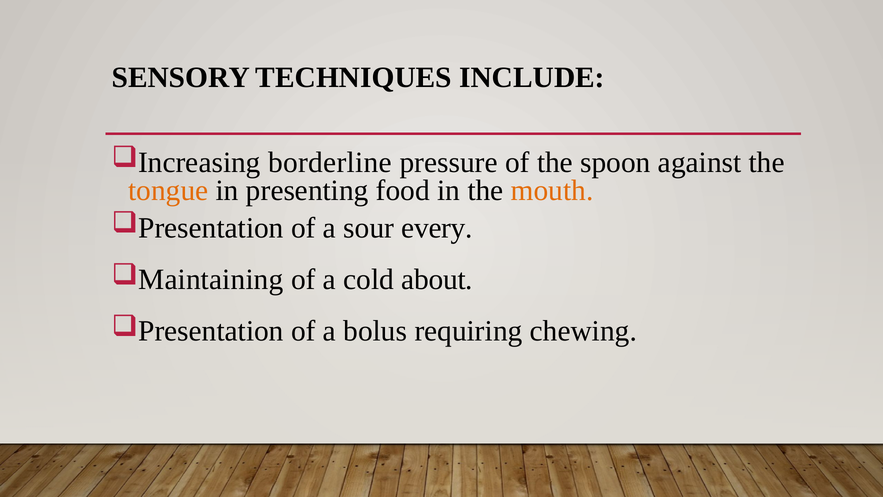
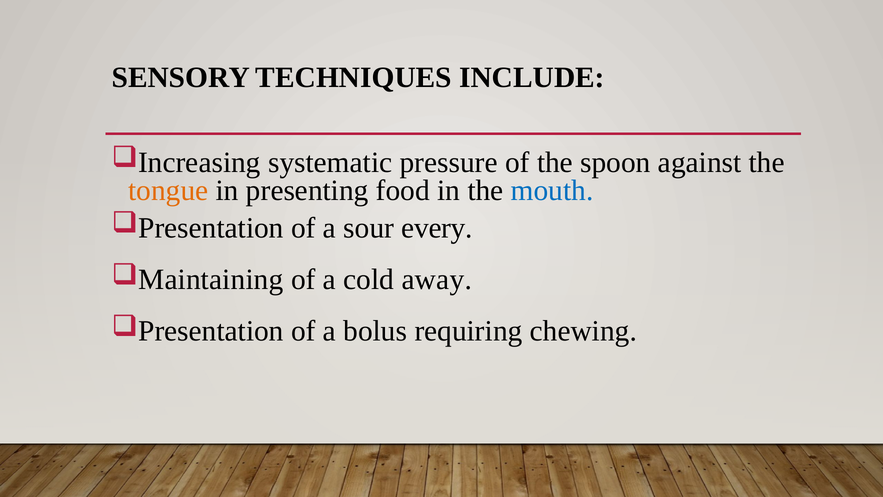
borderline: borderline -> systematic (330, 162)
mouth colour: orange -> blue (552, 190)
about: about -> away (437, 279)
